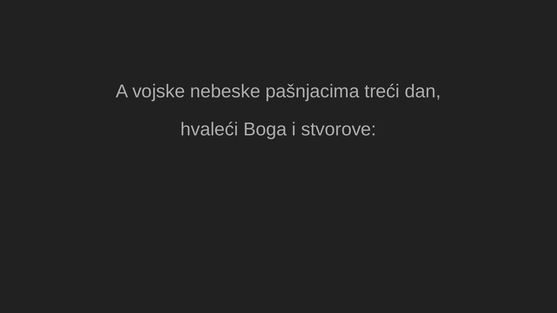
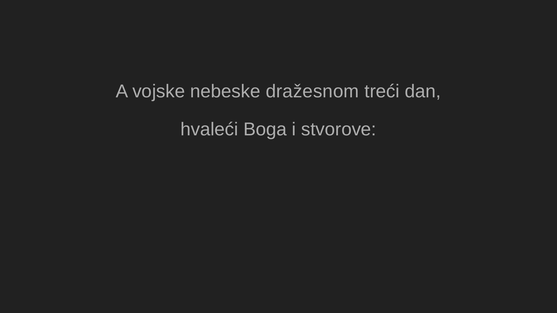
pašnjacima: pašnjacima -> dražesnom (312, 91)
